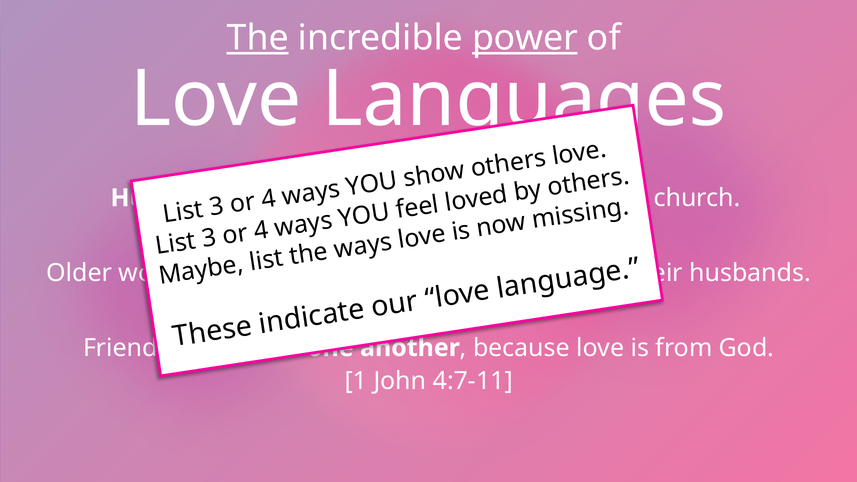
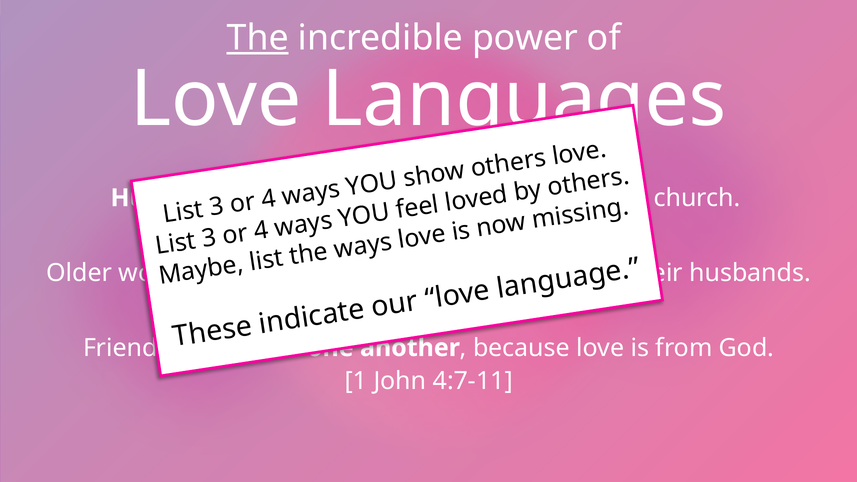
power underline: present -> none (525, 38)
